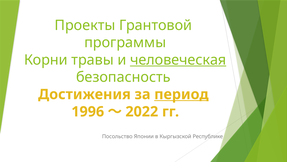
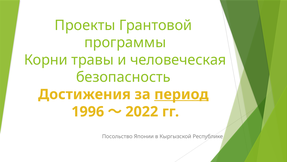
человеческая underline: present -> none (178, 60)
